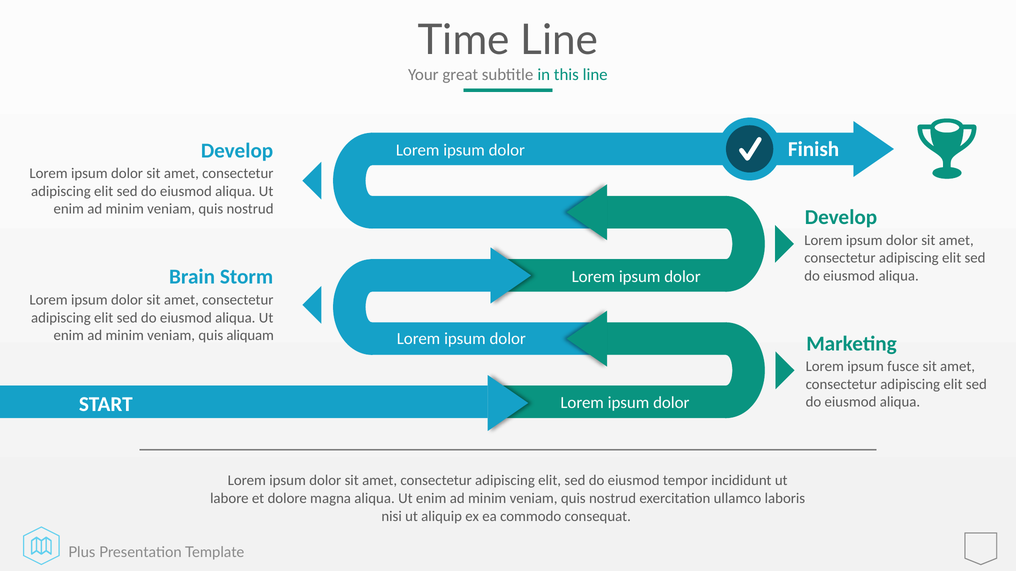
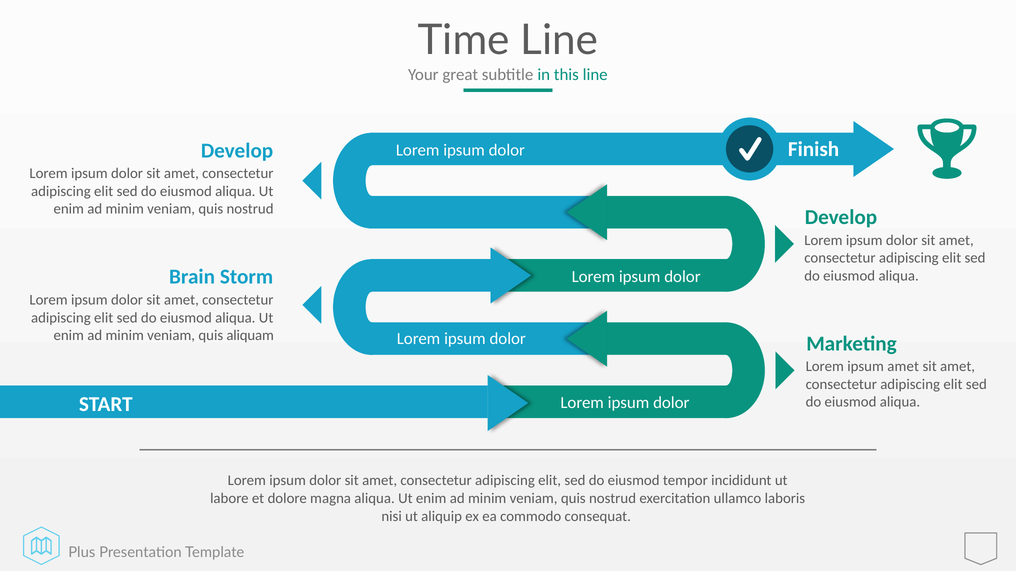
ipsum fusce: fusce -> amet (903, 367)
